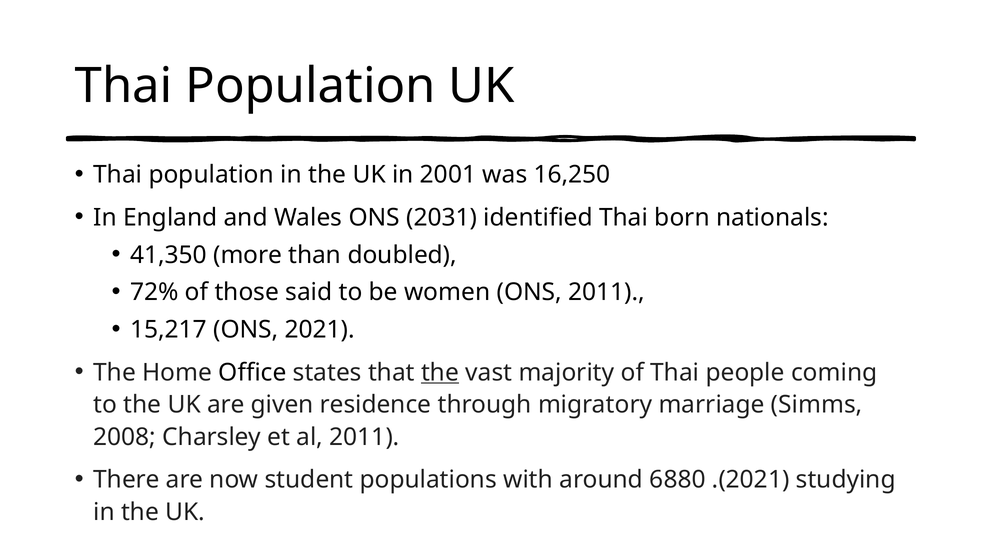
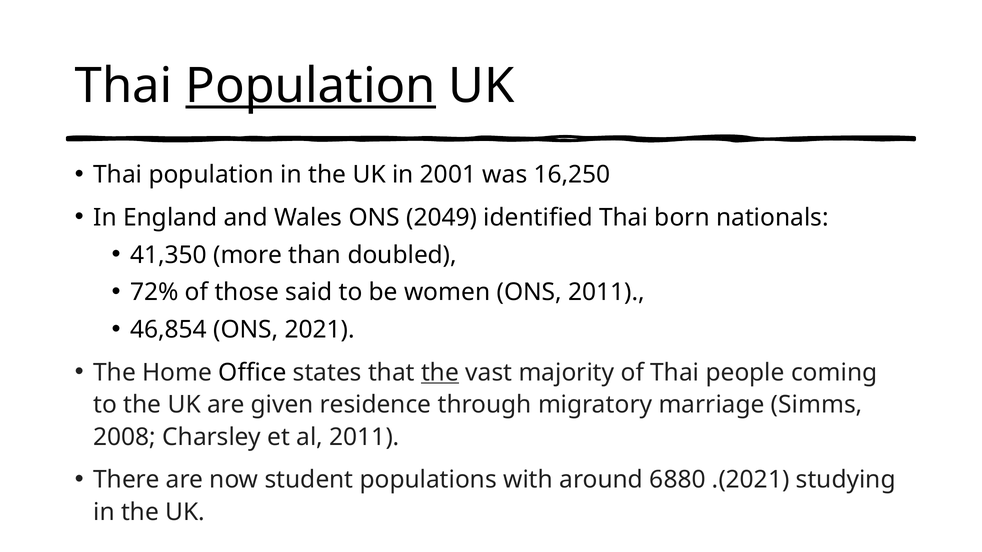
Population underline: none -> present (311, 86)
2031: 2031 -> 2049 (442, 218)
15,217: 15,217 -> 46,854 (168, 330)
